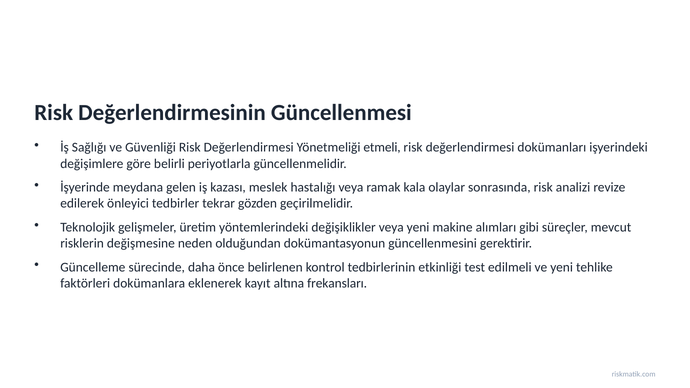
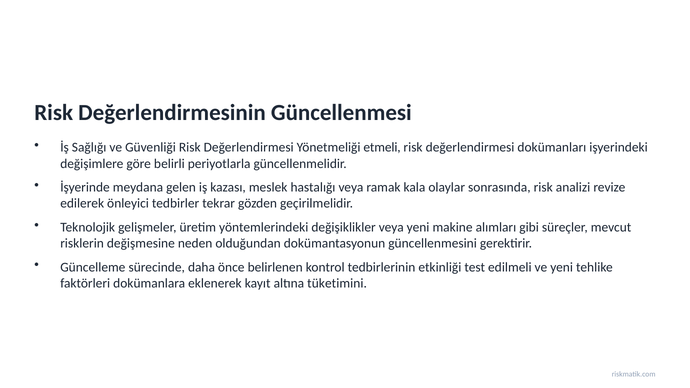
frekansları: frekansları -> tüketimini (337, 283)
